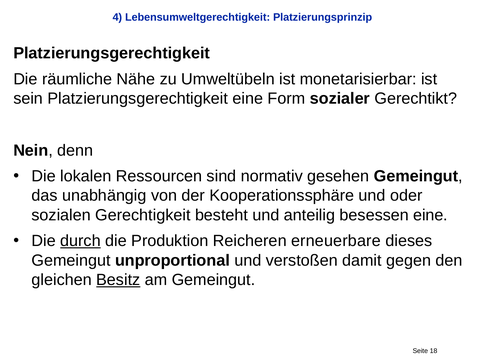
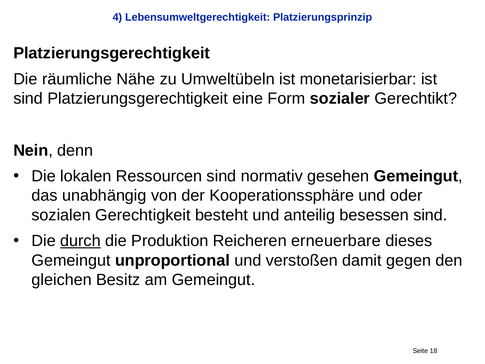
sein: sein -> sind (28, 98)
besessen eine: eine -> sind (430, 215)
Besitz underline: present -> none (118, 280)
